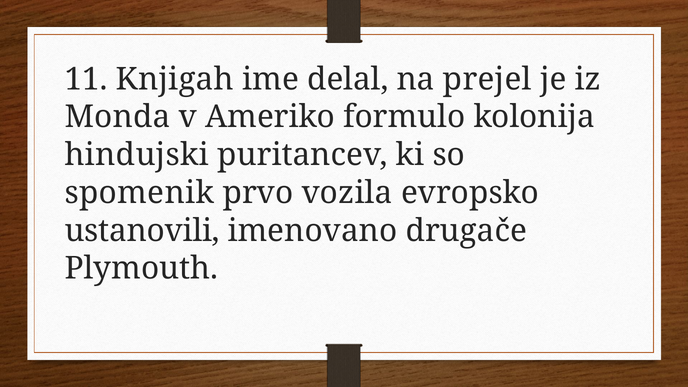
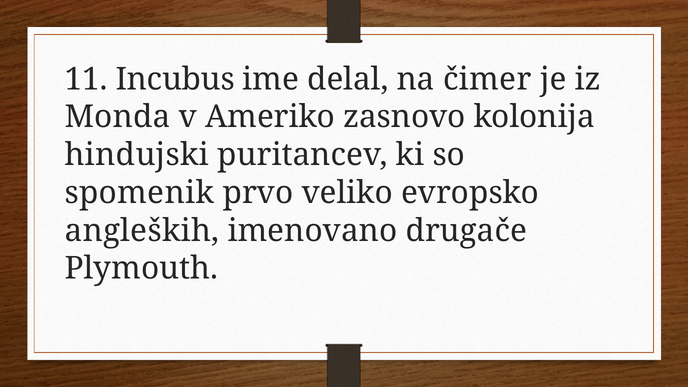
Knjigah: Knjigah -> Incubus (175, 79)
prejel: prejel -> čimer (487, 79)
formulo: formulo -> zasnovo (404, 117)
vozila: vozila -> veliko (347, 193)
ustanovili: ustanovili -> angleških (142, 231)
